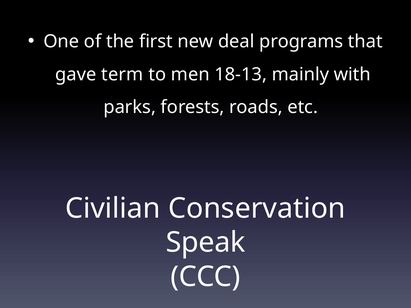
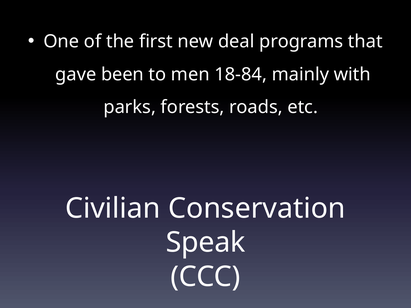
term: term -> been (123, 74)
18-13: 18-13 -> 18-84 (241, 74)
